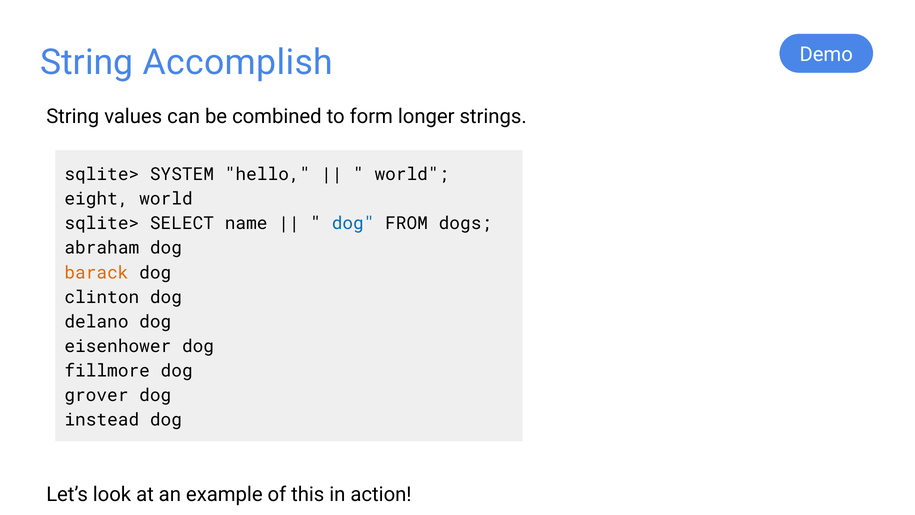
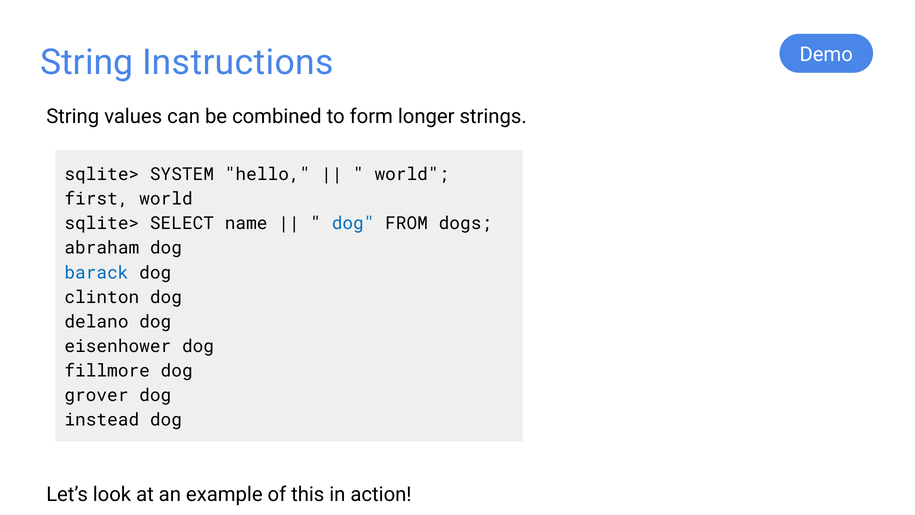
Accomplish: Accomplish -> Instructions (238, 62)
eight: eight -> first (96, 199)
barack colour: orange -> blue (96, 272)
